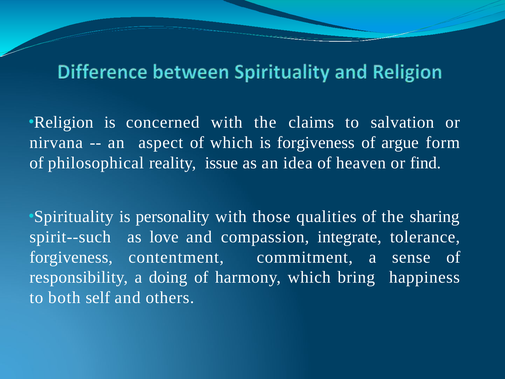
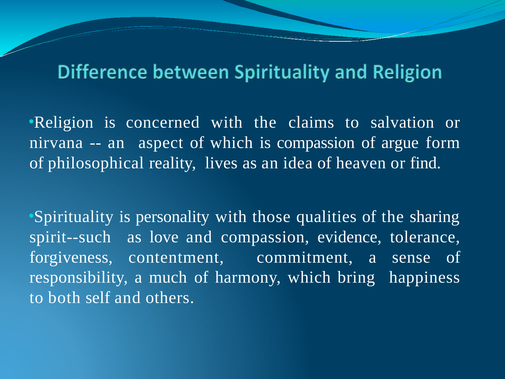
is forgiveness: forgiveness -> compassion (316, 143)
issue: issue -> lives (221, 163)
integrate: integrate -> evidence (350, 237)
doing: doing -> much (168, 277)
